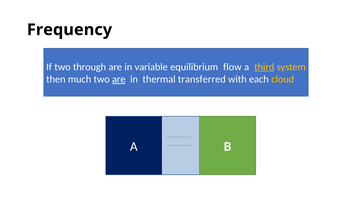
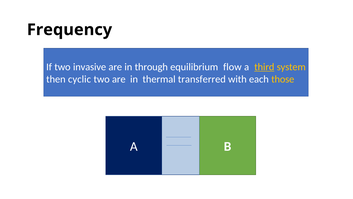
through: through -> invasive (90, 67)
variable: variable -> through (151, 67)
much: much -> cyclic (80, 79)
are underline: present -> none (119, 79)
cloud: cloud -> those (283, 79)
